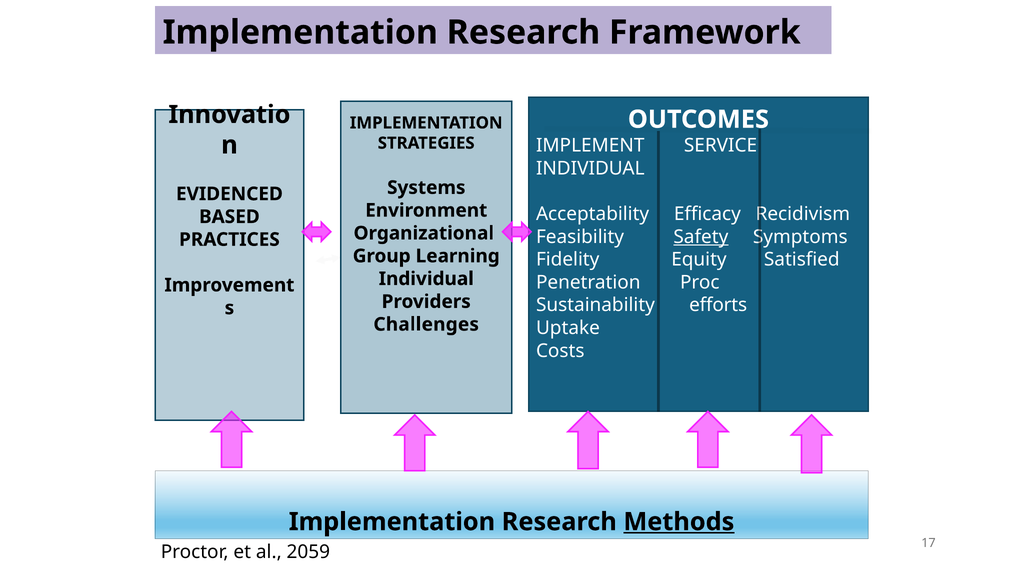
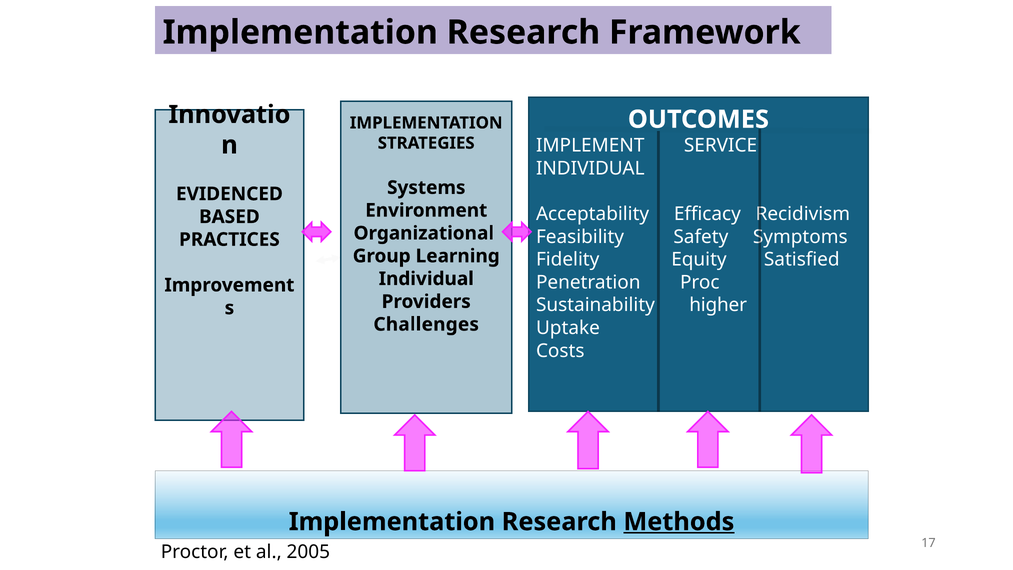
Safety underline: present -> none (701, 237)
efforts: efforts -> higher (718, 305)
2059: 2059 -> 2005 (308, 552)
